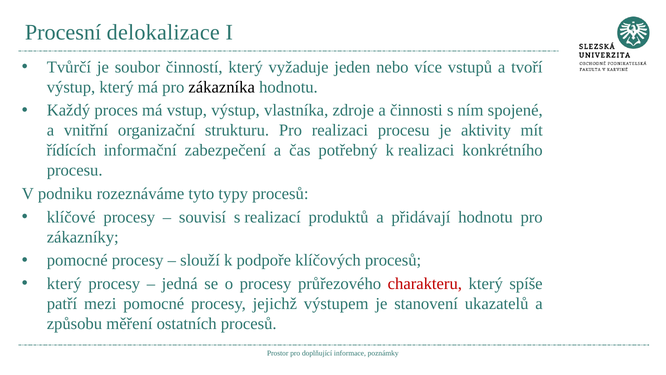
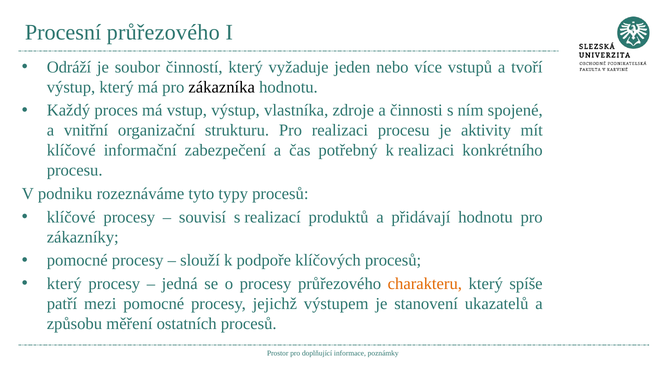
Procesní delokalizace: delokalizace -> průřezového (163, 32)
Tvůrčí: Tvůrčí -> Odráží (69, 67)
řídících: řídících -> klíčové (71, 150)
charakteru colour: red -> orange (425, 283)
